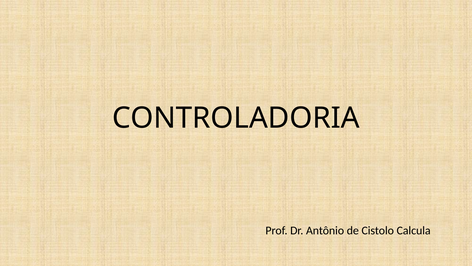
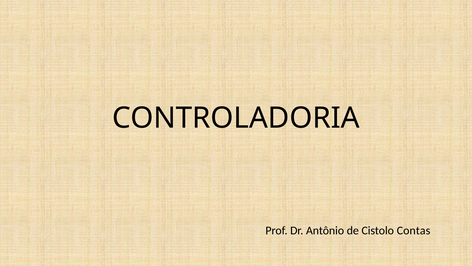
Calcula: Calcula -> Contas (414, 230)
